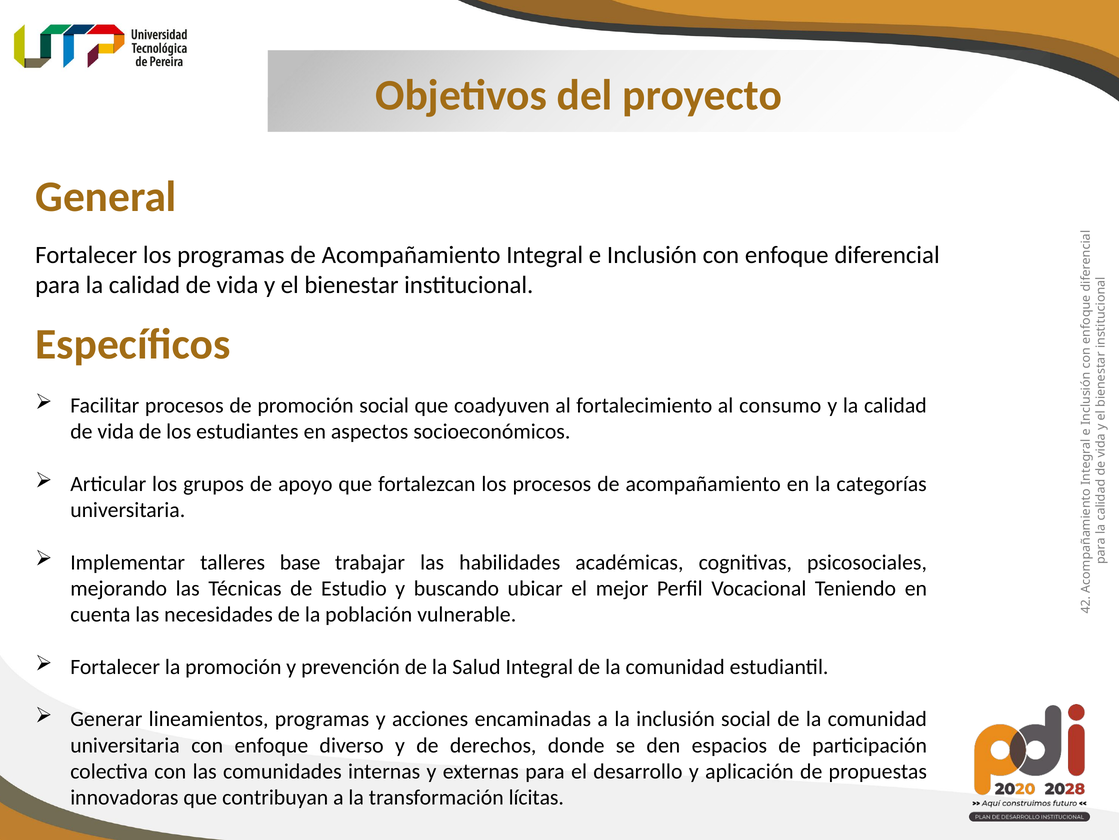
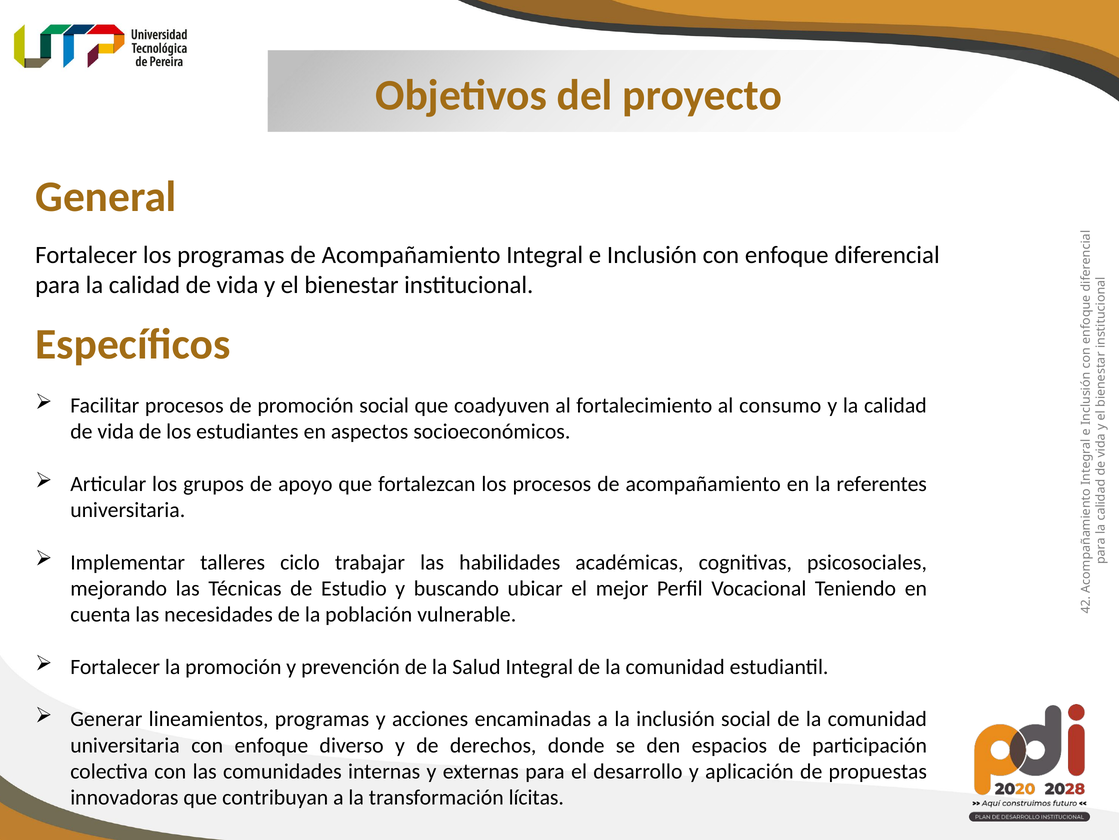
categorías: categorías -> referentes (882, 484)
base: base -> ciclo (300, 562)
